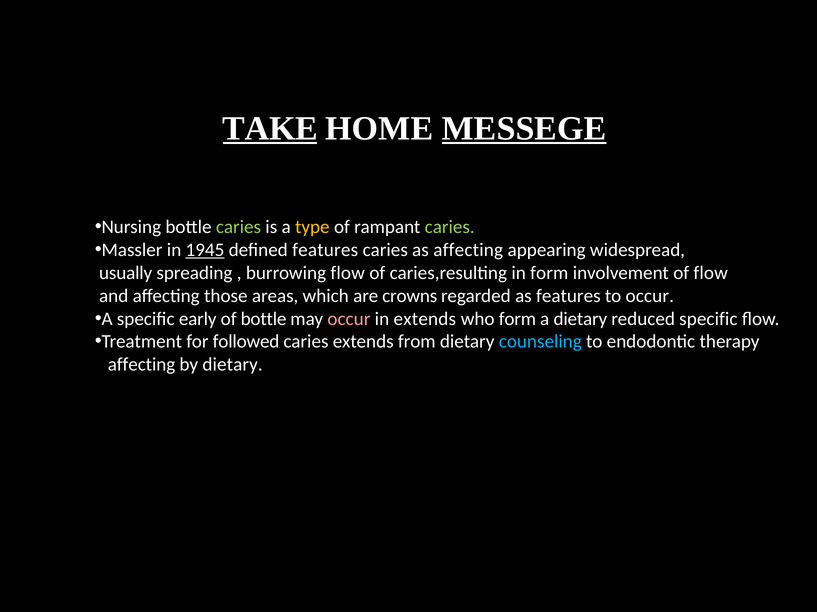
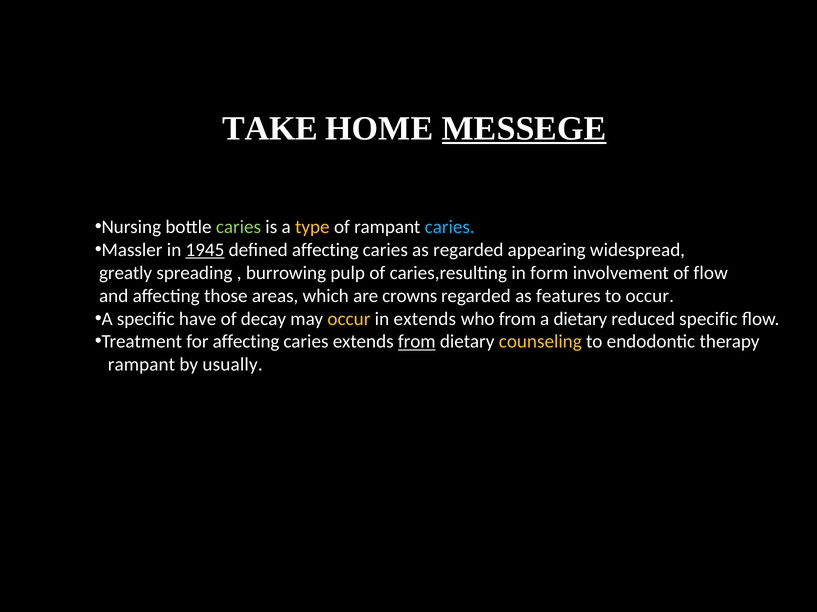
TAKE underline: present -> none (270, 129)
caries colour: light green -> light blue (450, 227)
defined features: features -> affecting (325, 250)
as affecting: affecting -> regarded (468, 250)
usually: usually -> greatly (126, 273)
burrowing flow: flow -> pulp (348, 273)
early: early -> have (198, 319)
of bottle: bottle -> decay (263, 319)
occur colour: pink -> yellow (349, 319)
who form: form -> from (517, 319)
for followed: followed -> affecting (246, 342)
from underline: none -> present (417, 342)
counseling colour: light blue -> yellow (540, 342)
affecting: affecting -> rampant (141, 365)
by dietary: dietary -> usually (233, 365)
